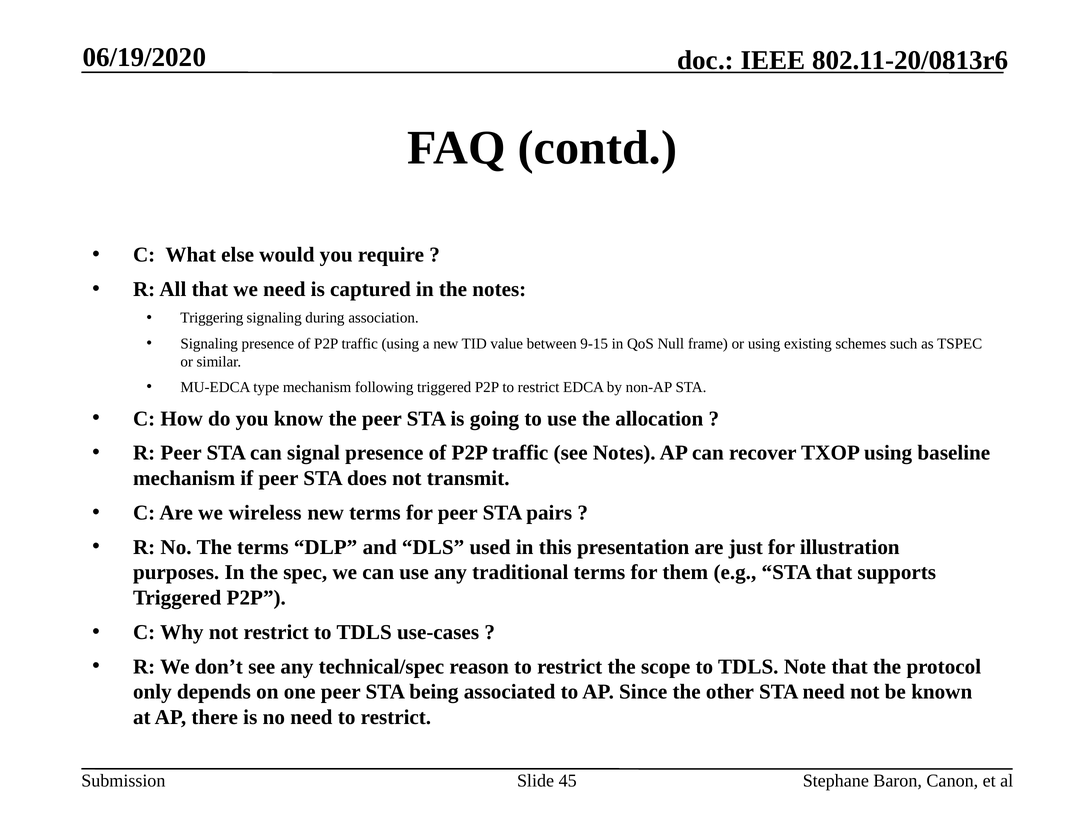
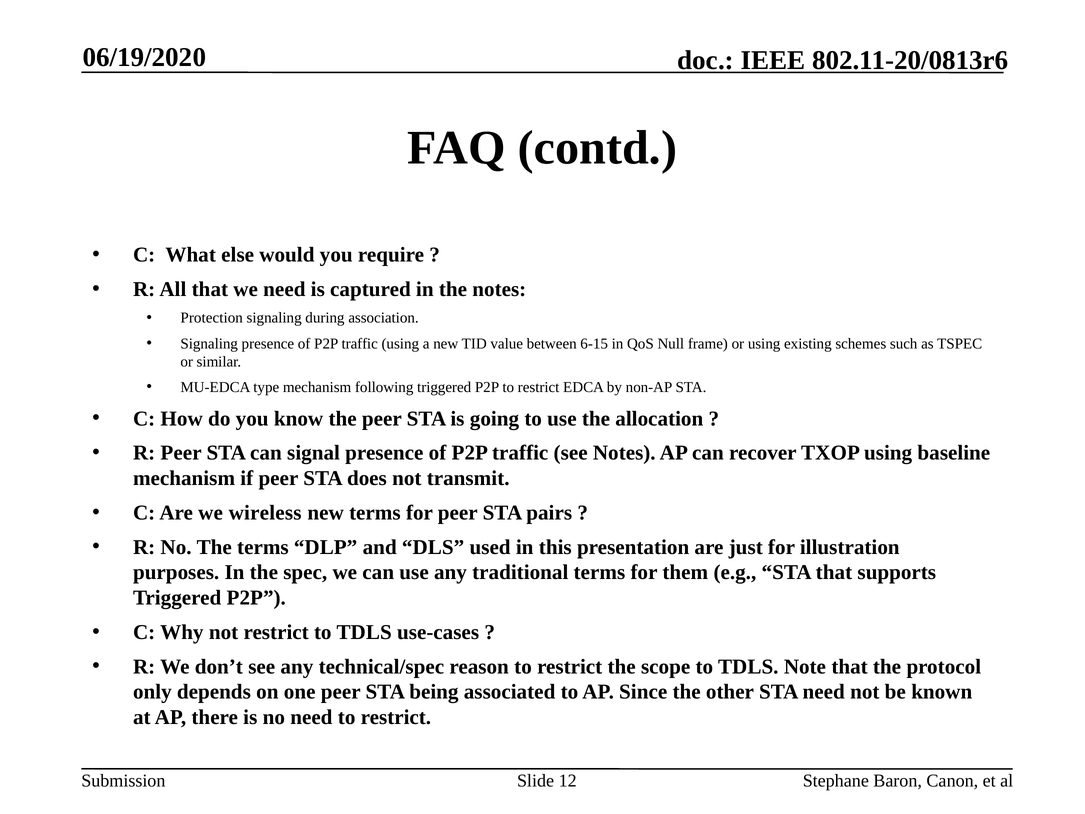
Triggering: Triggering -> Protection (212, 318)
9-15: 9-15 -> 6-15 (594, 344)
45: 45 -> 12 (568, 780)
